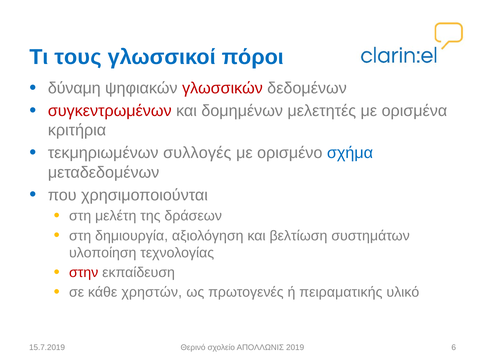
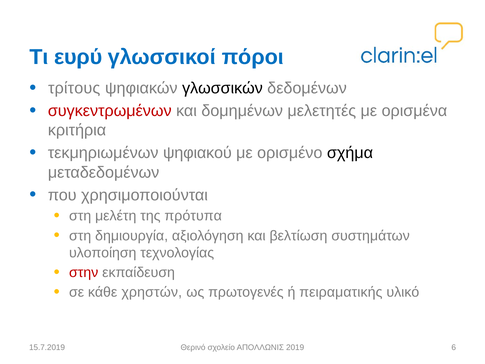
τους: τους -> ευρύ (78, 57)
δύναμη: δύναμη -> τρίτους (74, 88)
γλωσσικών colour: red -> black (222, 88)
συλλογές: συλλογές -> ψηφιακού (197, 153)
σχήμα colour: blue -> black (350, 153)
δράσεων: δράσεων -> πρότυπα (193, 216)
